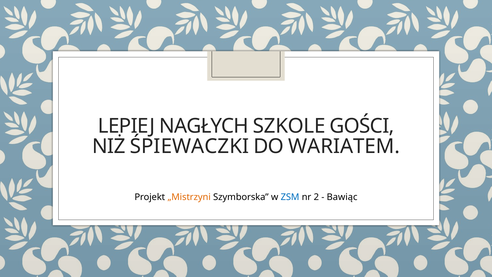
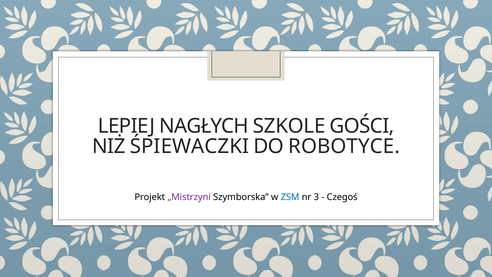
WARIATEM: WARIATEM -> ROBOTYCE (344, 146)
„Mistrzyni colour: orange -> purple (189, 197)
2: 2 -> 3 (316, 197)
Bawiąc: Bawiąc -> Czegoś (342, 197)
